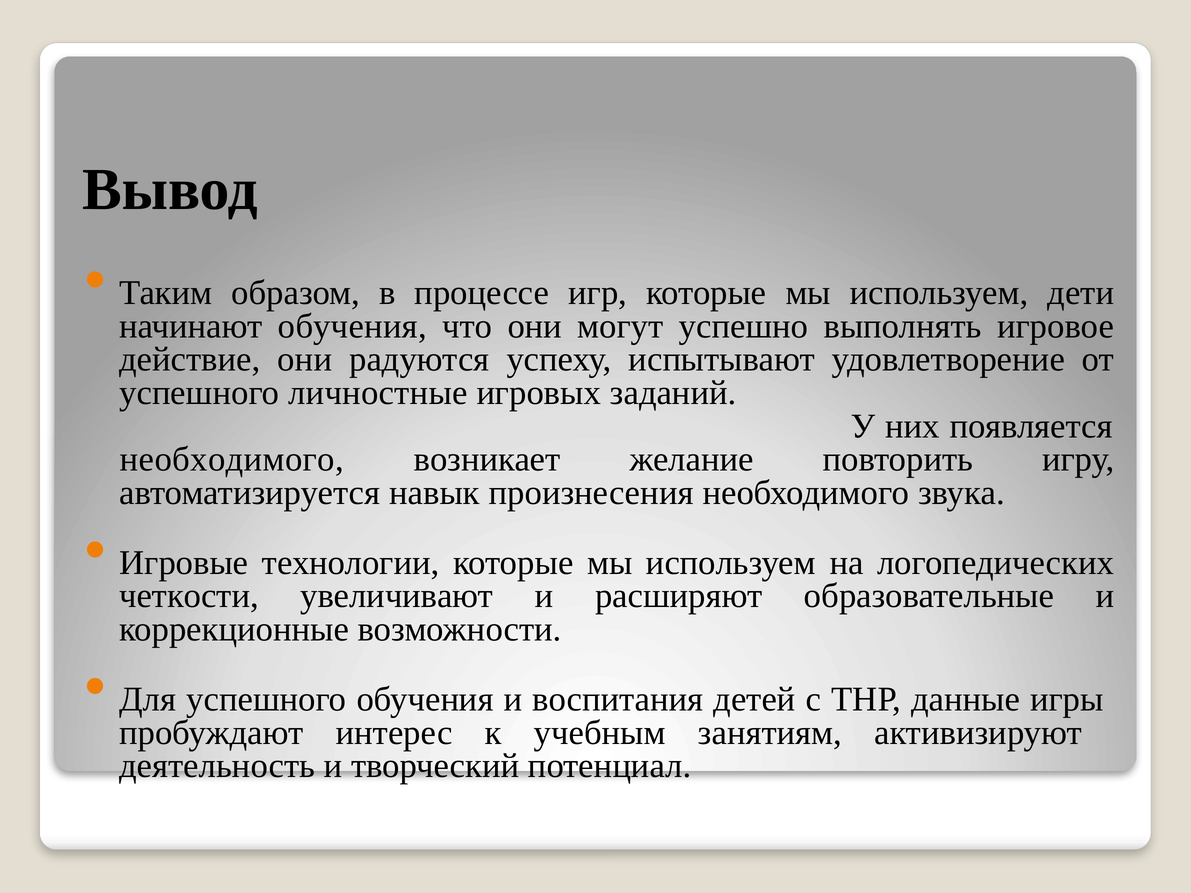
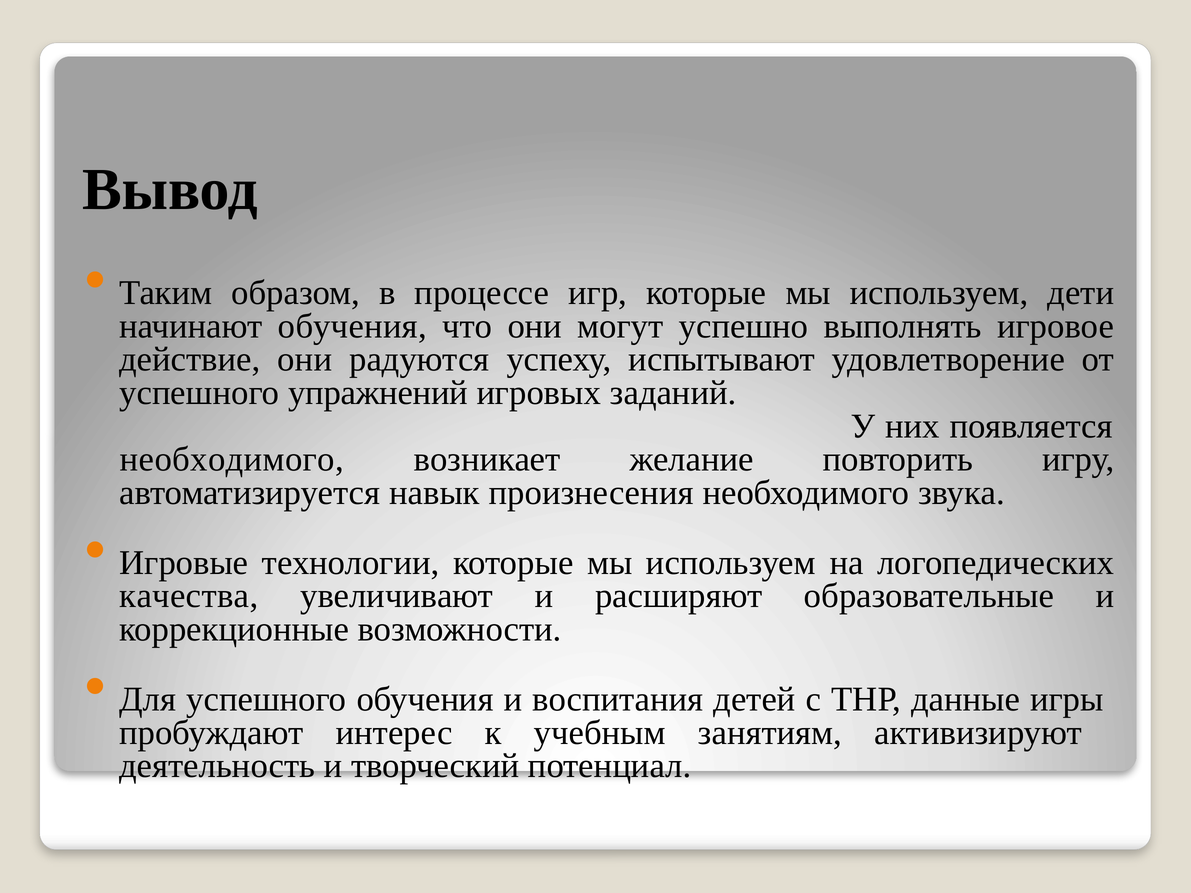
личностные: личностные -> упражнений (378, 393)
четкости: четкости -> качества (189, 596)
